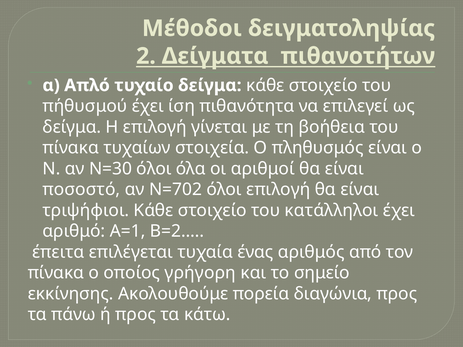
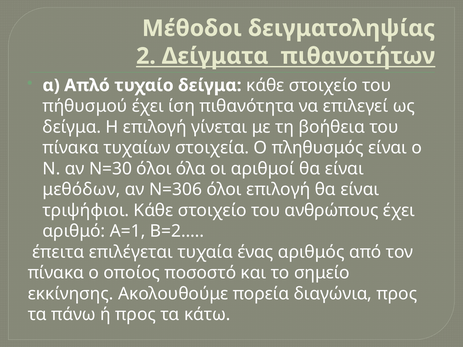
ποσοστό: ποσοστό -> μεθόδων (81, 190)
Ν=702: Ν=702 -> Ν=306 (176, 190)
κατάλληλοι: κατάλληλοι -> ανθρώπους (332, 211)
γρήγορη: γρήγορη -> ποσοστό (200, 273)
